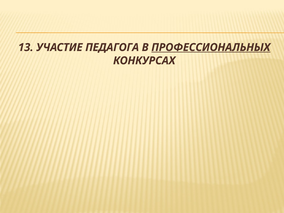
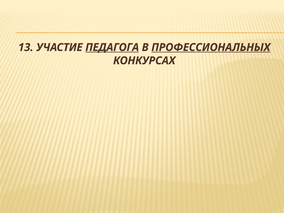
ПЕДАГОГА underline: none -> present (112, 47)
